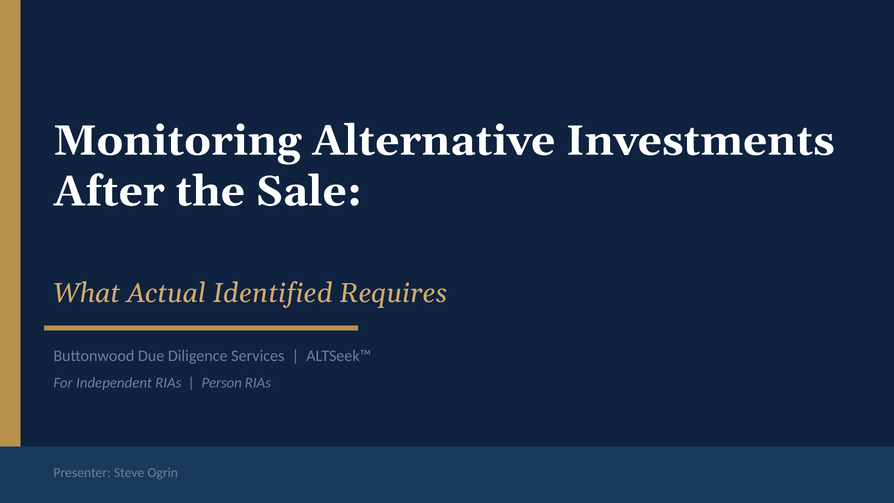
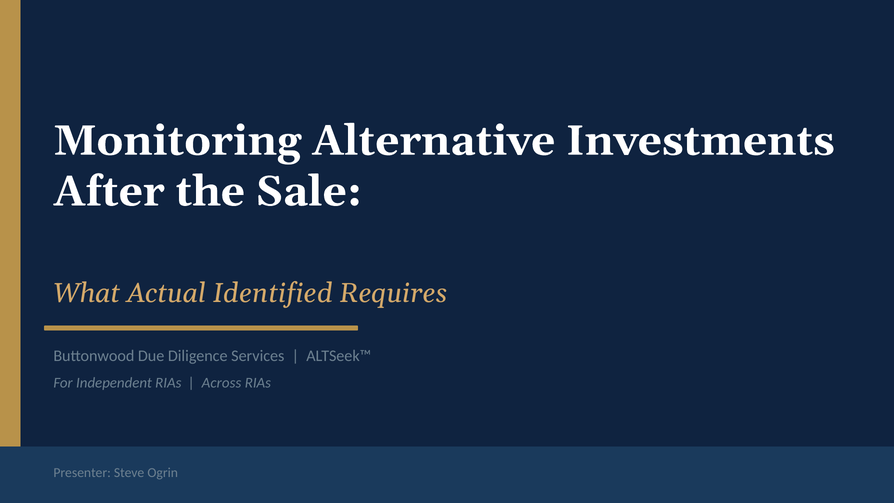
Person: Person -> Across (222, 383)
